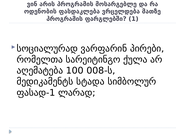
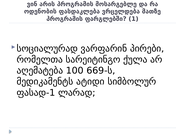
008-ს: 008-ს -> 669-ს (101, 71)
სტადა: სტადა -> ატიდი (90, 82)
